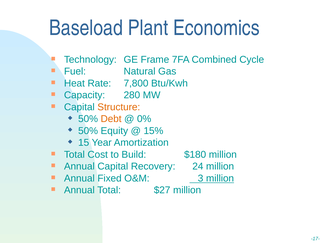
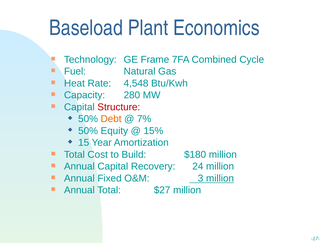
7,800: 7,800 -> 4,548 (136, 83)
Structure colour: orange -> red (119, 107)
0%: 0% -> 7% (144, 119)
